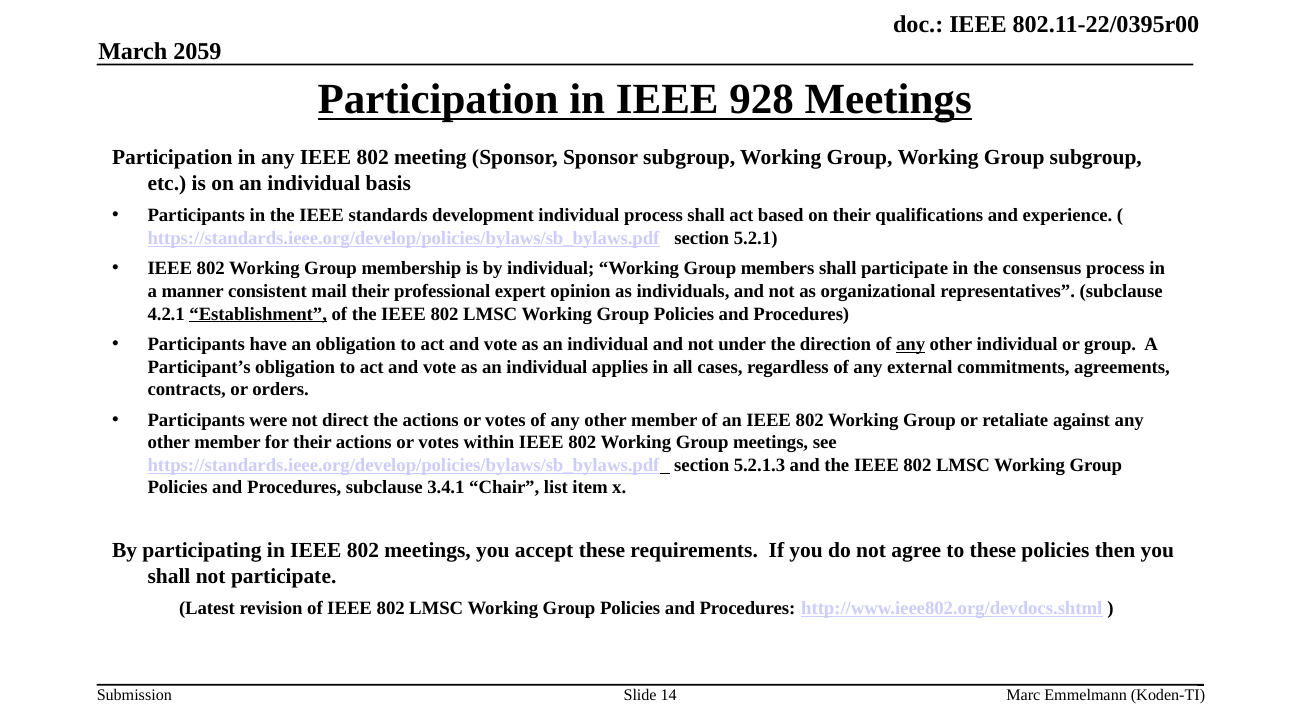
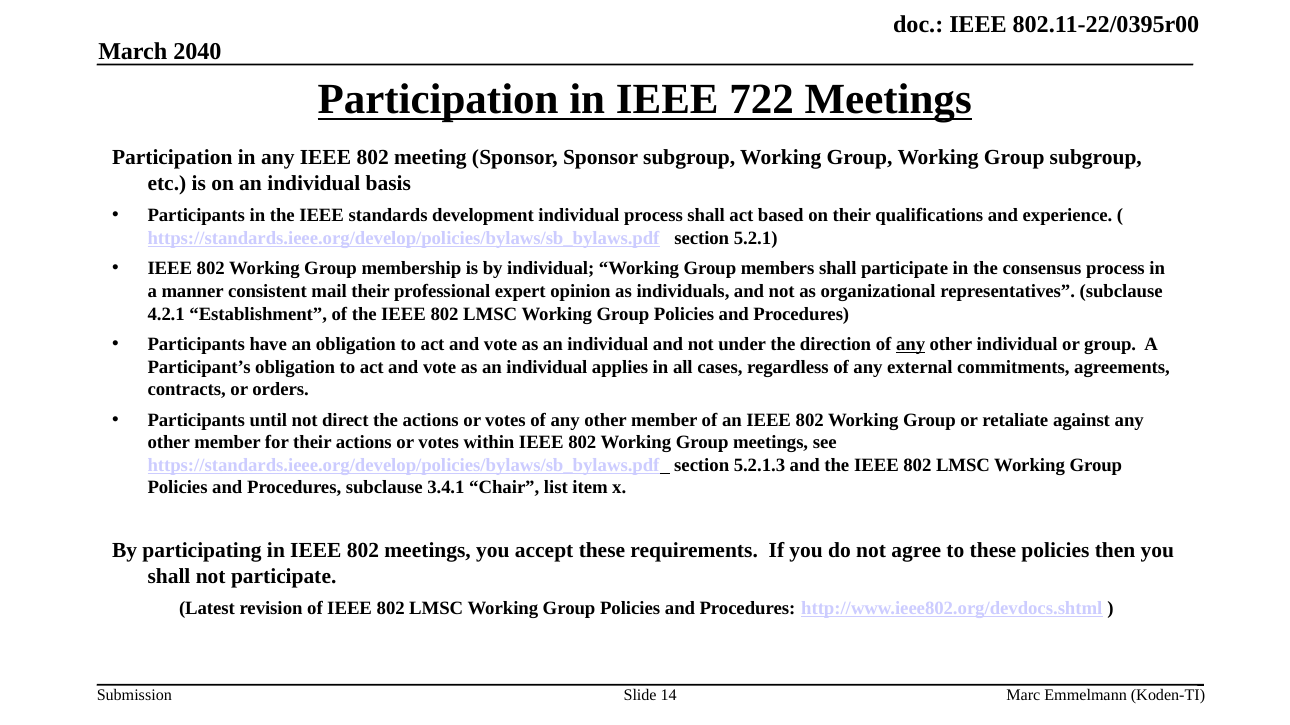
2059: 2059 -> 2040 (197, 51)
928: 928 -> 722 (762, 100)
Establishment underline: present -> none (258, 314)
were: were -> until (268, 420)
